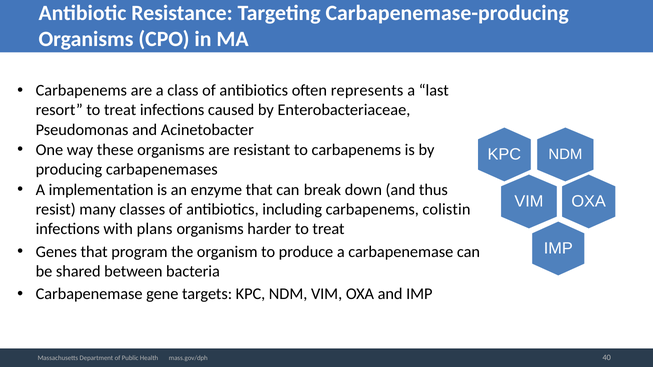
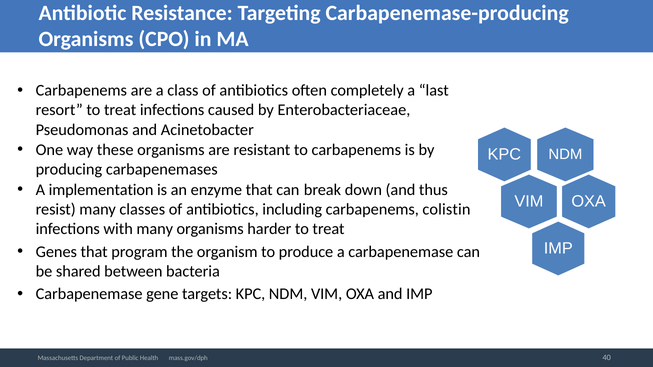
represents: represents -> completely (367, 91)
with plans: plans -> many (155, 229)
